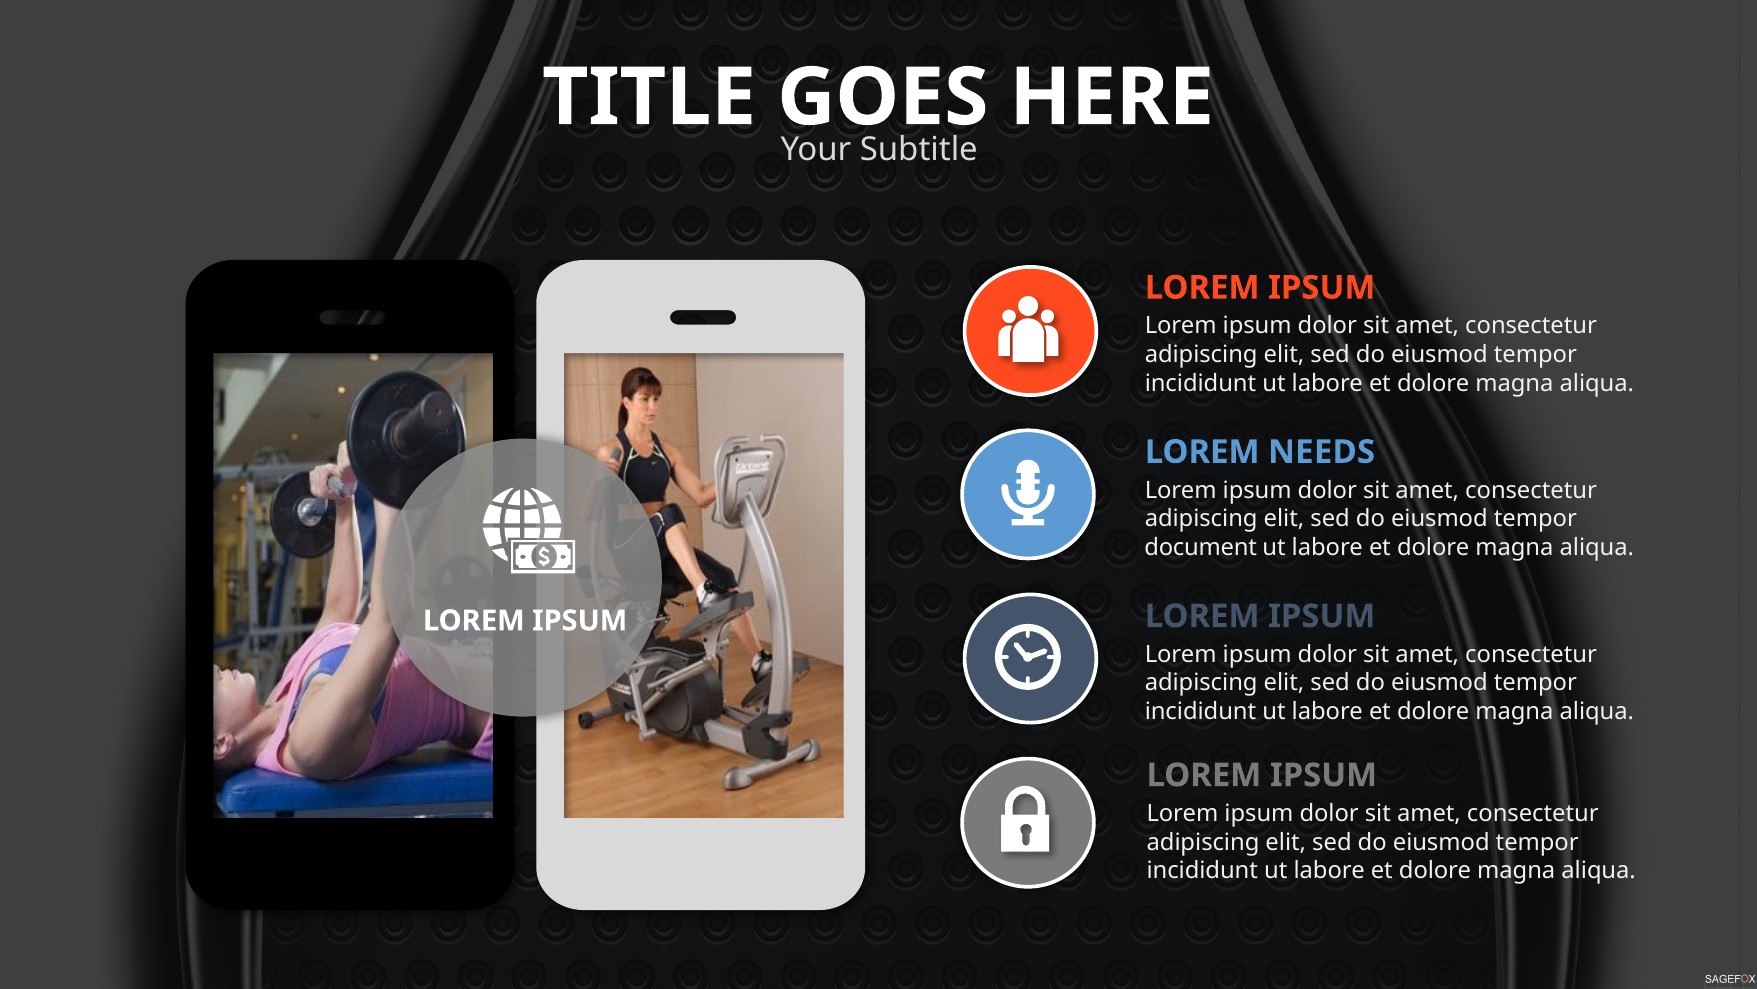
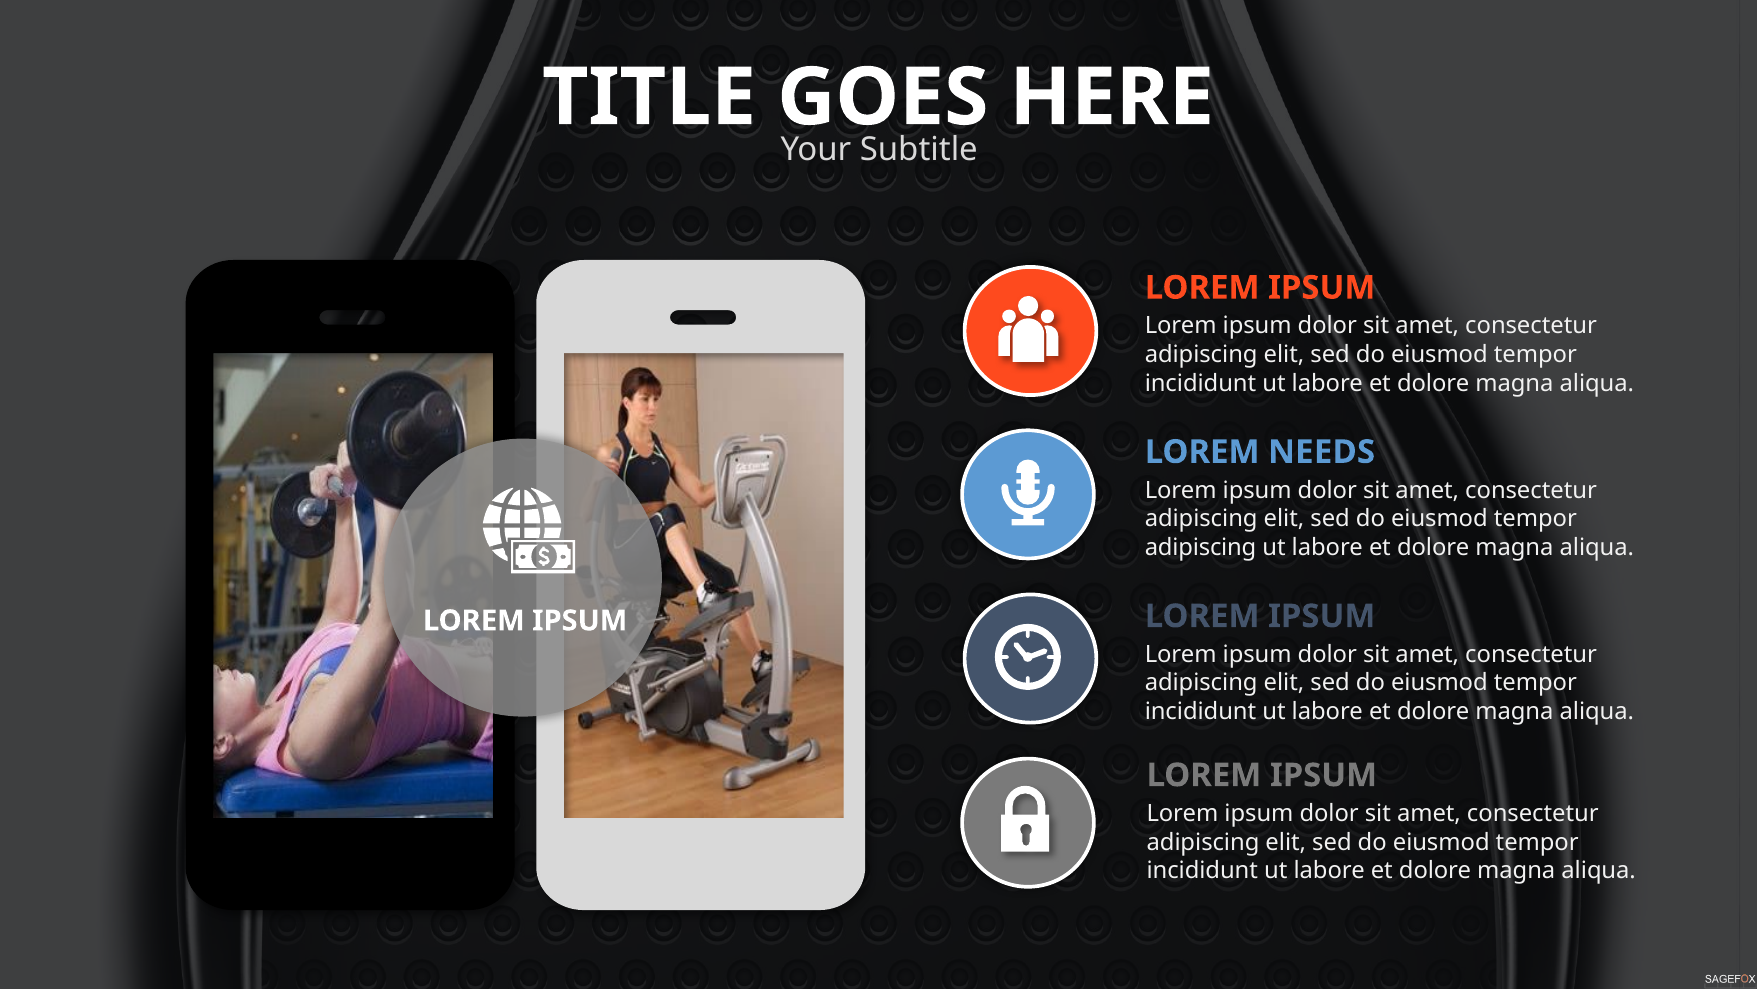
document: document -> adipiscing (1201, 547)
